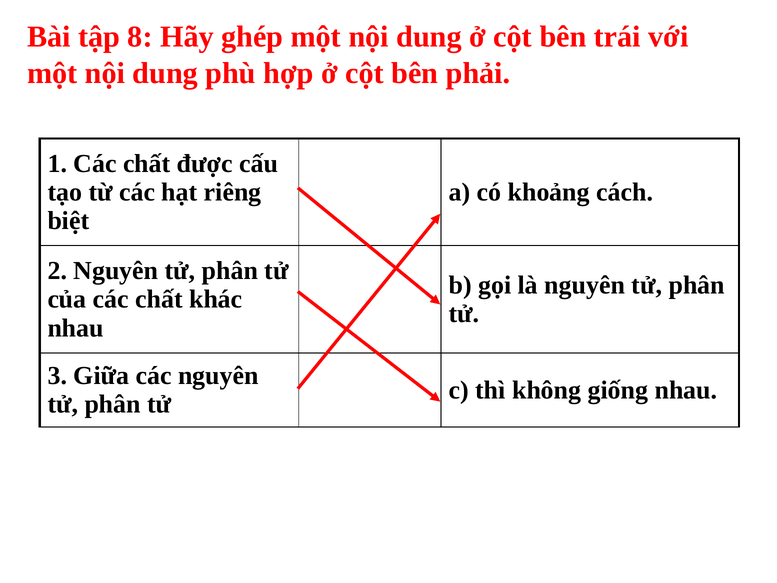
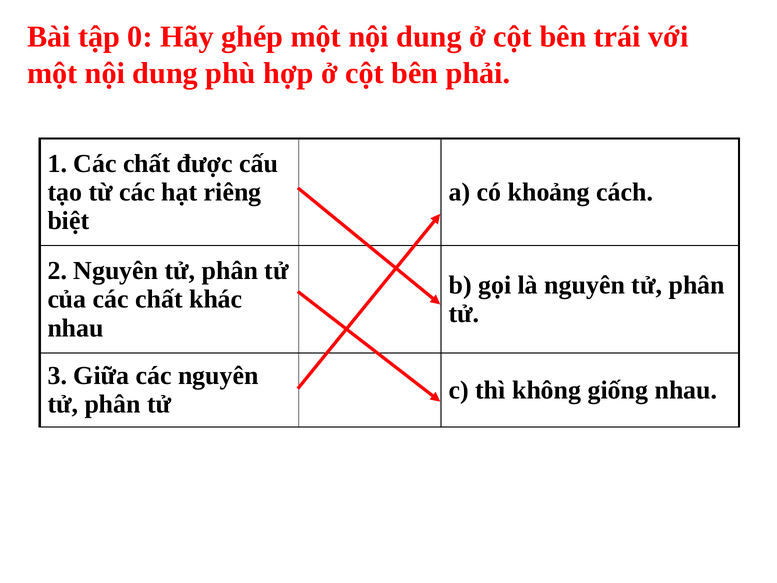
8: 8 -> 0 (140, 37)
